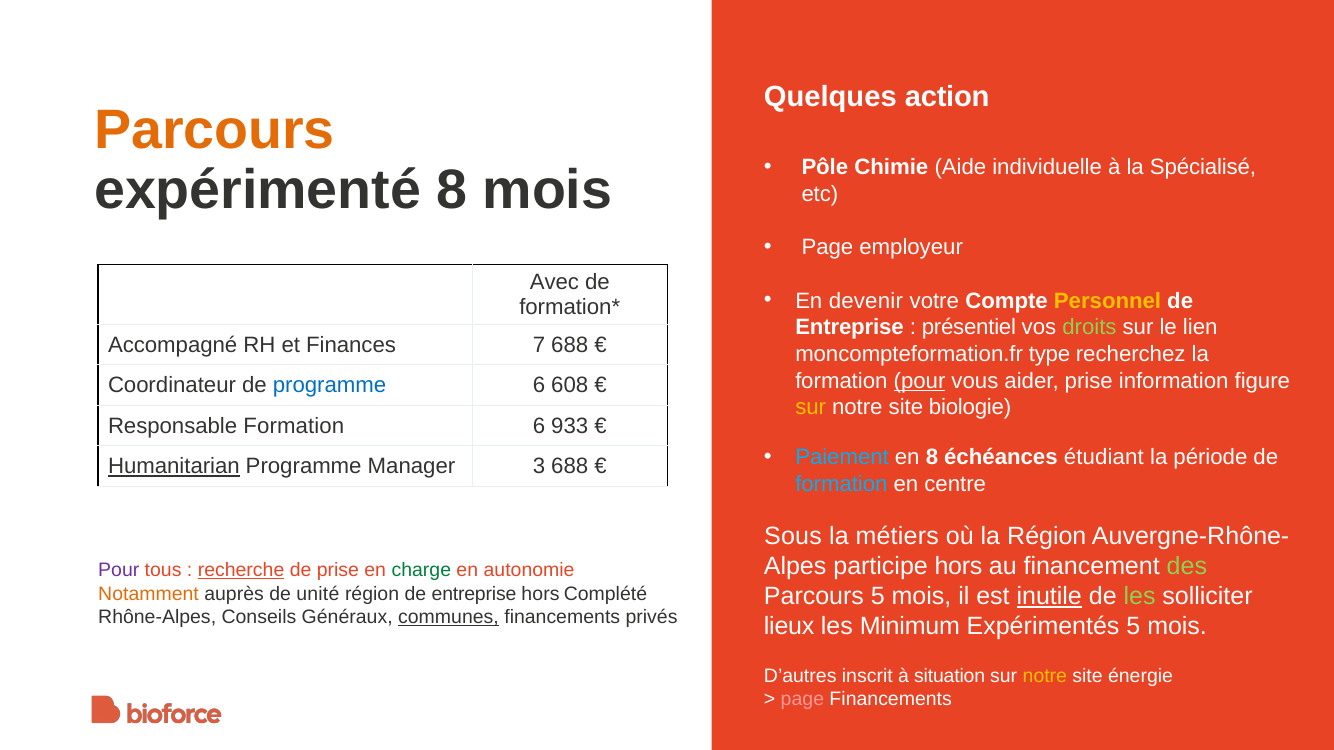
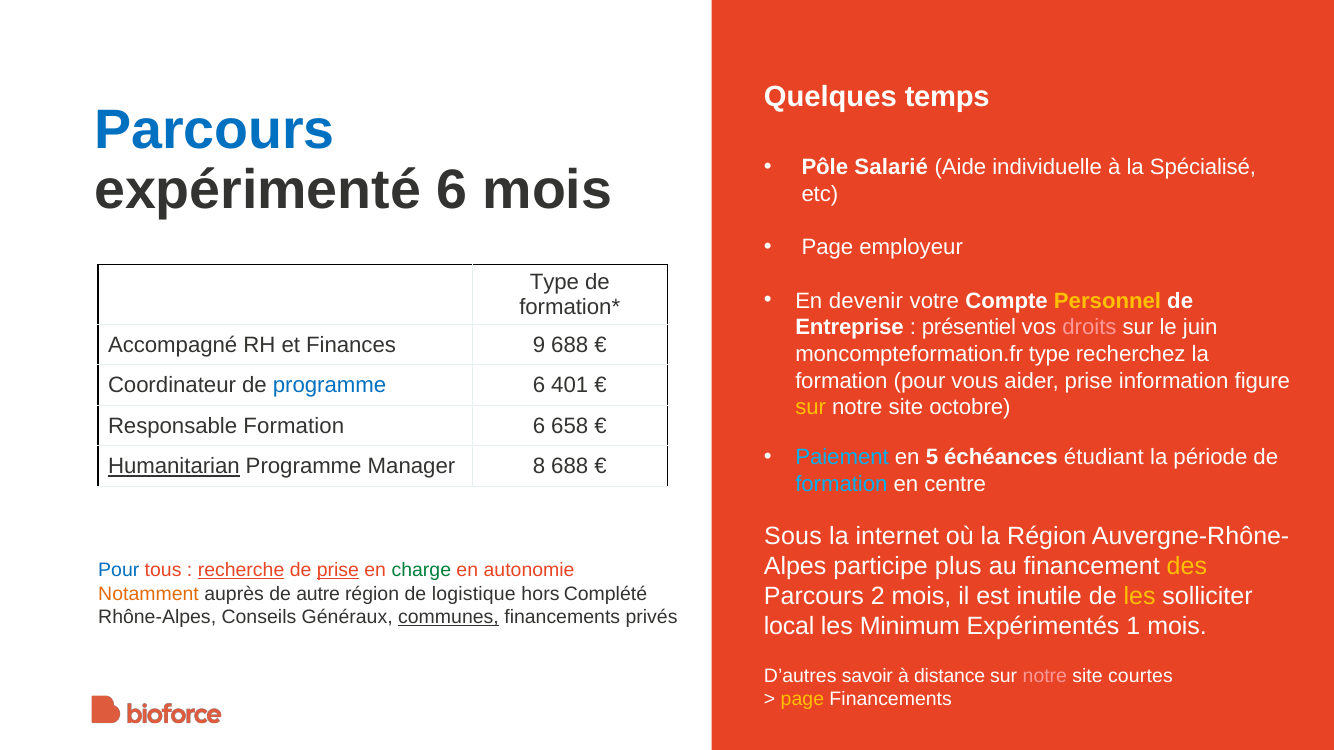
action: action -> temps (947, 97)
Parcours colour: orange -> blue (214, 130)
Chimie: Chimie -> Salarié (891, 168)
expérimenté 8: 8 -> 6 (452, 190)
Avec: Avec -> Type (554, 283)
droits colour: light green -> pink (1089, 328)
lien: lien -> juin (1200, 328)
7: 7 -> 9 (539, 345)
pour underline: present -> none (920, 381)
608: 608 -> 401 (570, 386)
biologie: biologie -> octobre (970, 408)
933: 933 -> 658 (570, 426)
en 8: 8 -> 5 (932, 458)
3: 3 -> 8 (539, 467)
métiers: métiers -> internet (897, 536)
participe hors: hors -> plus (958, 566)
des colour: light green -> yellow (1187, 566)
Pour colour: purple -> blue (119, 571)
prise underline: none -> present (338, 571)
Parcours 5: 5 -> 2 (878, 596)
inutile underline: present -> none (1049, 596)
les colour: light green -> yellow (1140, 596)
unité: unité -> autre (318, 594)
région de entreprise: entreprise -> logistique (474, 594)
lieux: lieux -> local (789, 626)
Expérimentés 5: 5 -> 1 (1133, 626)
inscrit: inscrit -> savoir (867, 676)
situation: situation -> distance (950, 676)
notre colour: yellow -> pink (1045, 676)
énergie: énergie -> courtes (1140, 676)
page colour: pink -> yellow (802, 699)
